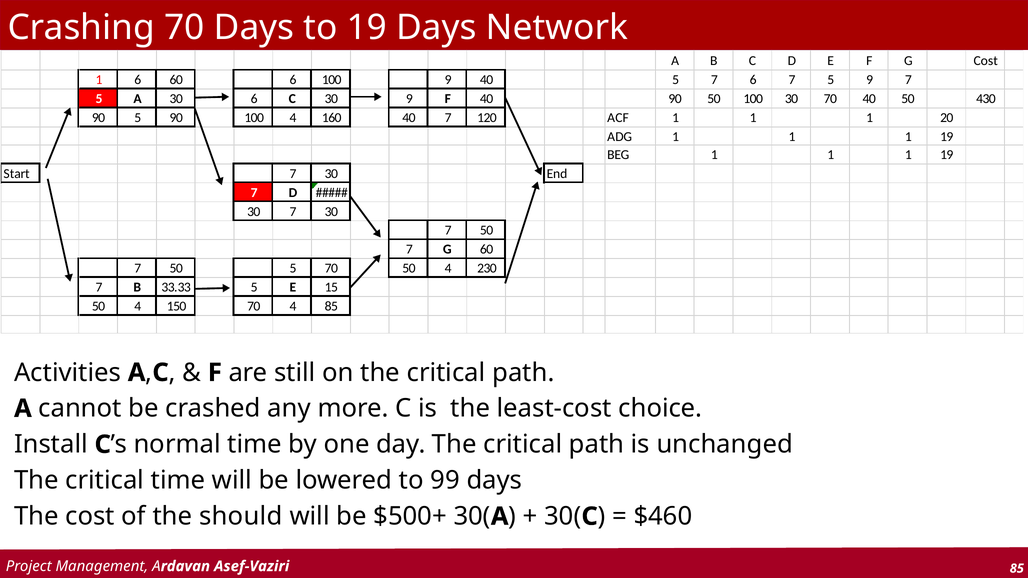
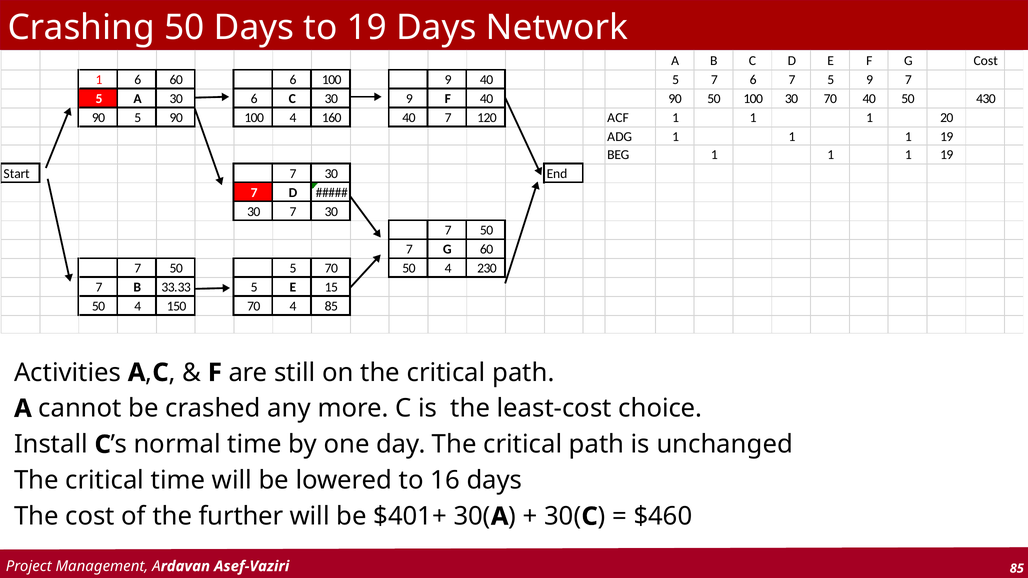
Crashing 70: 70 -> 50 (184, 28)
99: 99 -> 16 (445, 481)
should: should -> further (241, 517)
$500+: $500+ -> $401+ (410, 517)
